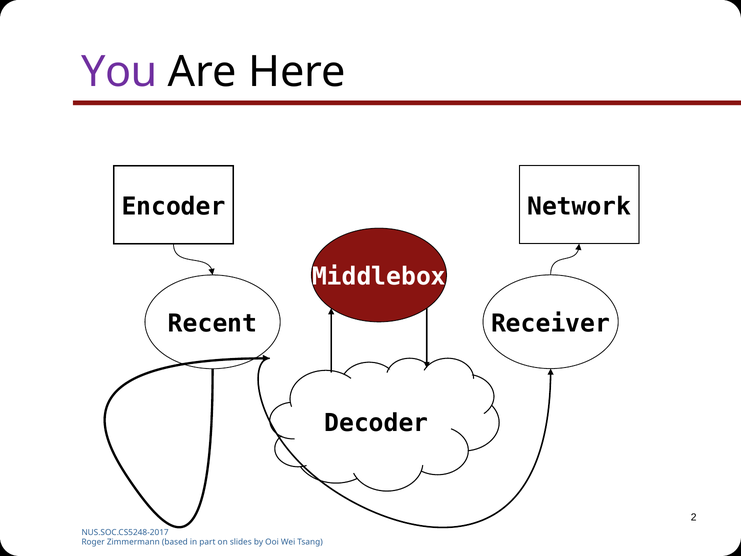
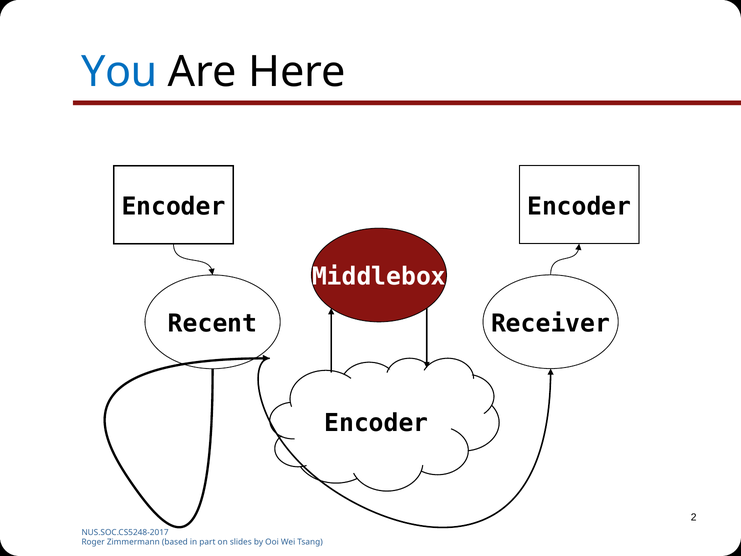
You colour: purple -> blue (119, 72)
Network: Network -> Encoder (579, 206)
Decoder: Decoder -> Encoder (376, 423)
